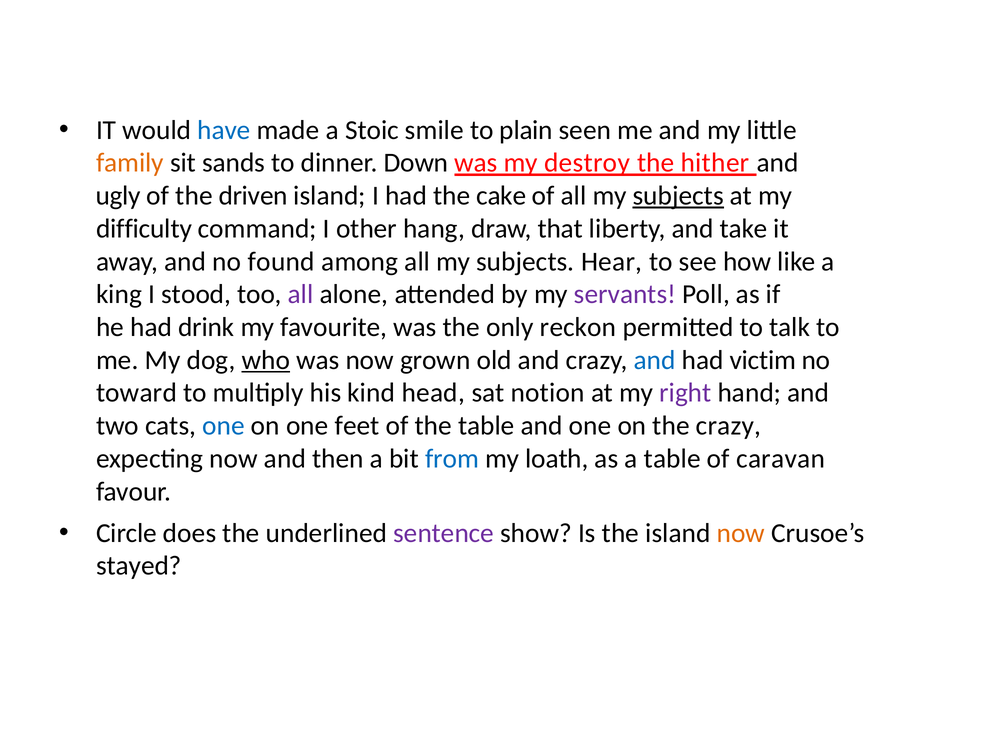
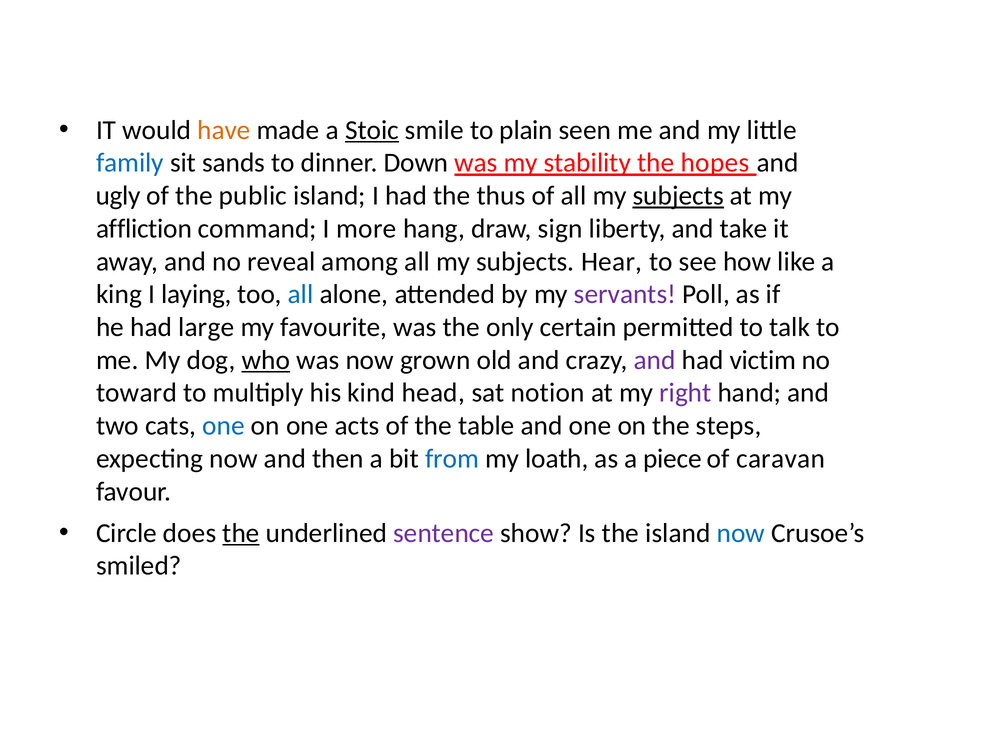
have colour: blue -> orange (224, 130)
Stoic underline: none -> present (372, 130)
family colour: orange -> blue (130, 163)
destroy: destroy -> stability (587, 163)
hither: hither -> hopes (715, 163)
driven: driven -> public (253, 196)
cake: cake -> thus (501, 196)
difficulty: difficulty -> affliction (144, 229)
other: other -> more (366, 229)
that: that -> sign (560, 229)
found: found -> reveal (281, 261)
stood: stood -> laying (196, 294)
all colour: purple -> blue (301, 294)
drink: drink -> large (206, 327)
reckon: reckon -> certain (578, 327)
and colour: blue -> purple (655, 360)
feet: feet -> acts (357, 426)
the crazy: crazy -> steps (729, 426)
a table: table -> piece (672, 458)
the underline: none -> present (241, 533)
now colour: orange -> blue (741, 533)
stayed: stayed -> smiled (139, 566)
